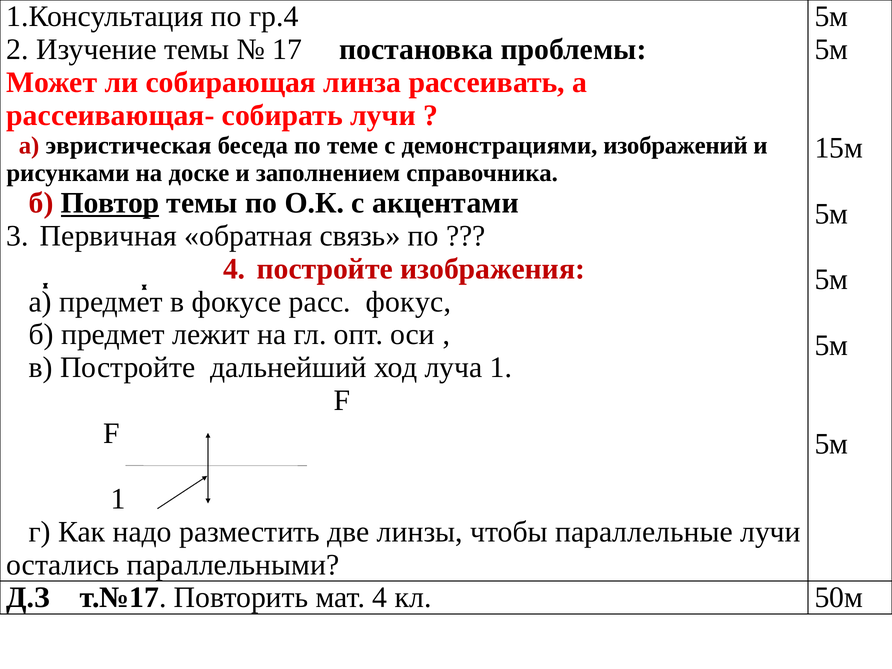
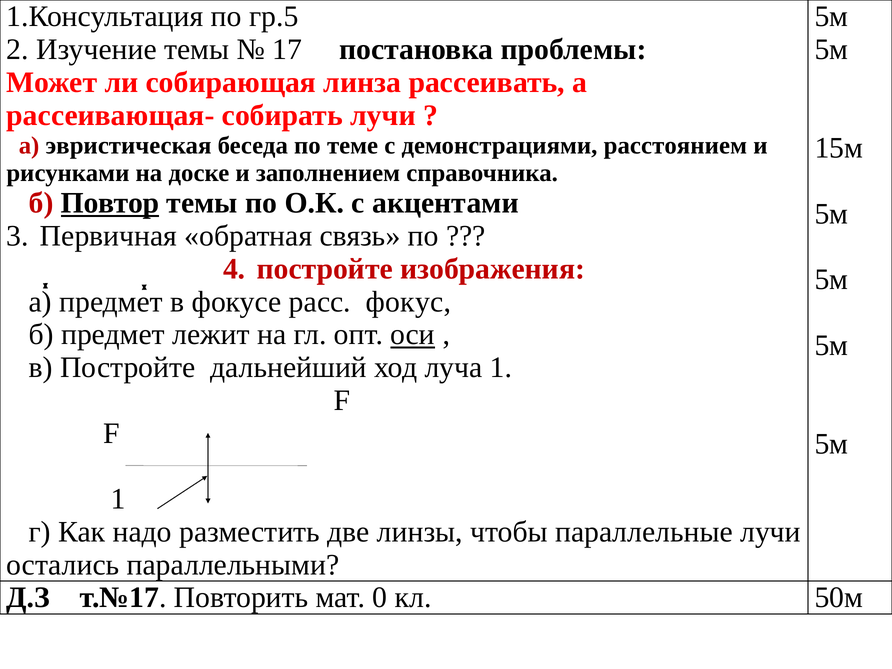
гр.4: гр.4 -> гр.5 (274, 17)
изображений: изображений -> расстоянием (675, 145)
оси underline: none -> present (413, 335)
мат 4: 4 -> 0 (380, 598)
